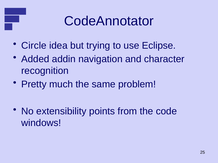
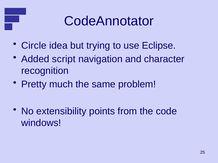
addin: addin -> script (64, 59)
